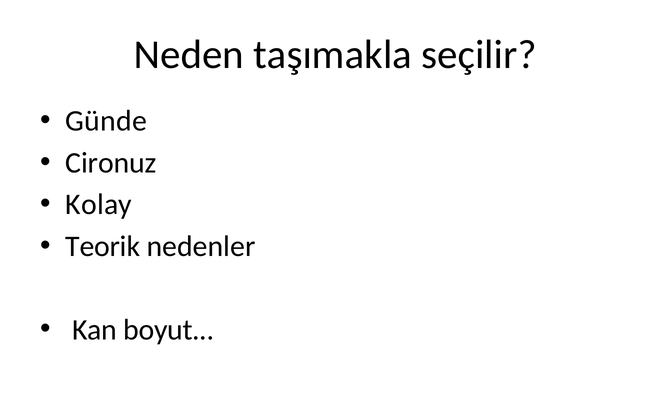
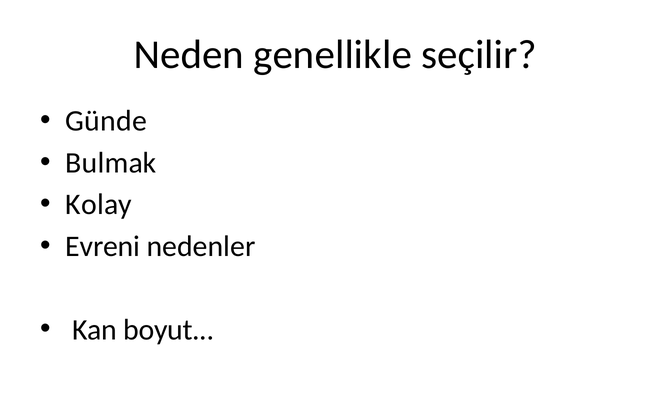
taşımakla: taşımakla -> genellikle (333, 55)
Cironuz: Cironuz -> Bulmak (111, 163)
Teorik: Teorik -> Evreni (103, 246)
